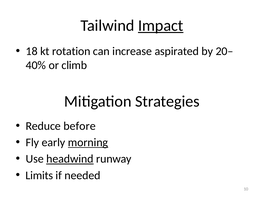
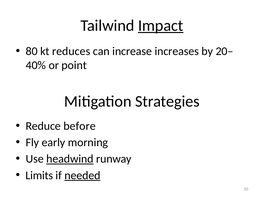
18: 18 -> 80 (32, 51)
rotation: rotation -> reduces (71, 51)
aspirated: aspirated -> increases (177, 51)
climb: climb -> point (74, 65)
morning underline: present -> none (88, 142)
needed underline: none -> present (82, 175)
